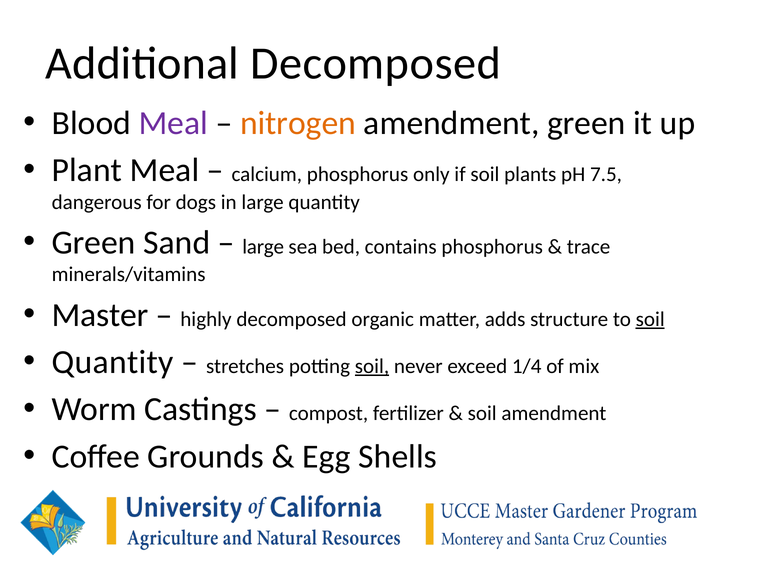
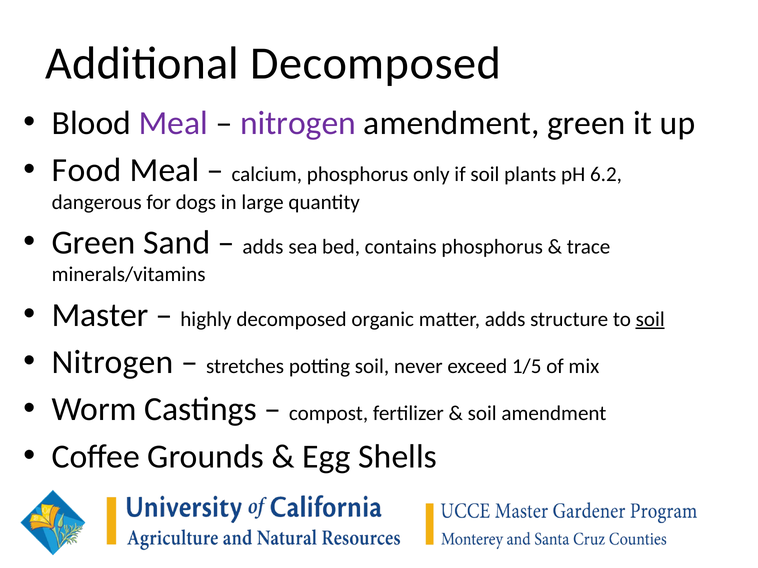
nitrogen colour: orange -> purple (298, 123)
Plant: Plant -> Food (87, 170)
7.5: 7.5 -> 6.2 (606, 175)
large: large -> adds (263, 247)
Quantity: Quantity -> Nitrogen (113, 362)
soil underline: present -> none (372, 367)
1/4: 1/4 -> 1/5 (527, 367)
